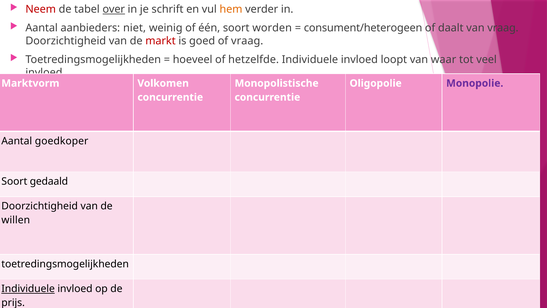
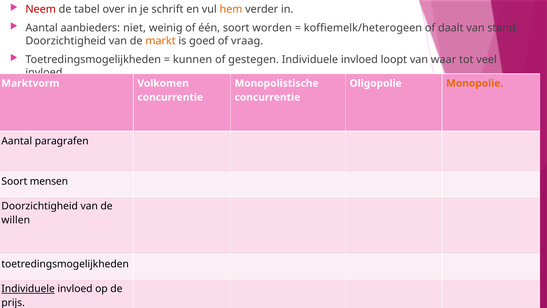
over underline: present -> none (114, 9)
consument/heterogeen: consument/heterogeen -> koffiemelk/heterogeen (363, 28)
van vraag: vraag -> stand (503, 28)
markt colour: red -> orange (161, 41)
hoeveel: hoeveel -> kunnen (193, 60)
hetzelfde: hetzelfde -> gestegen (254, 60)
Monopolie colour: purple -> orange (475, 83)
goedkoper: goedkoper -> paragrafen (62, 141)
gedaald: gedaald -> mensen (49, 181)
